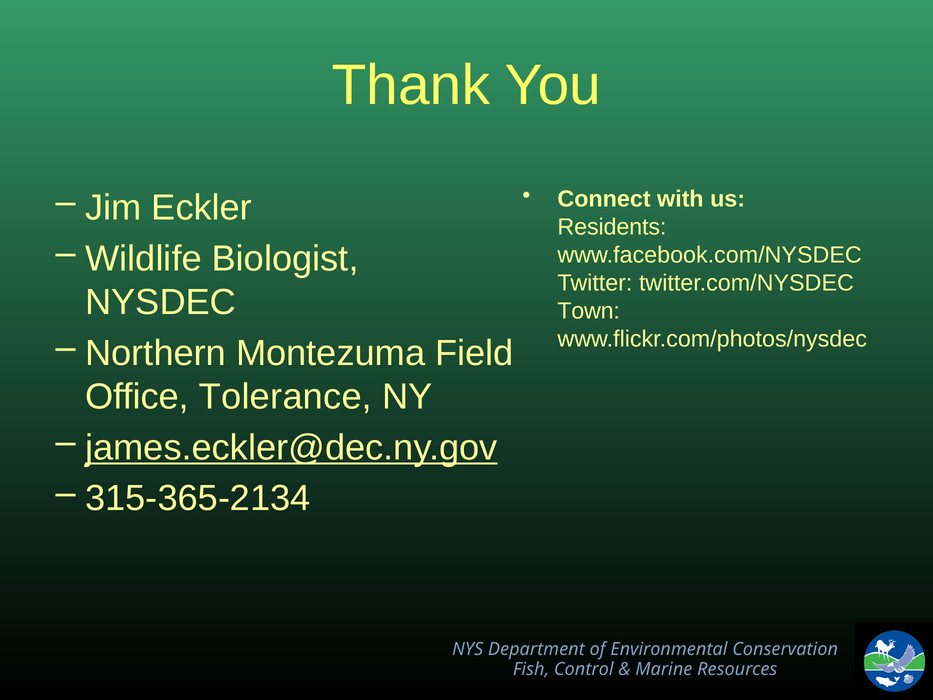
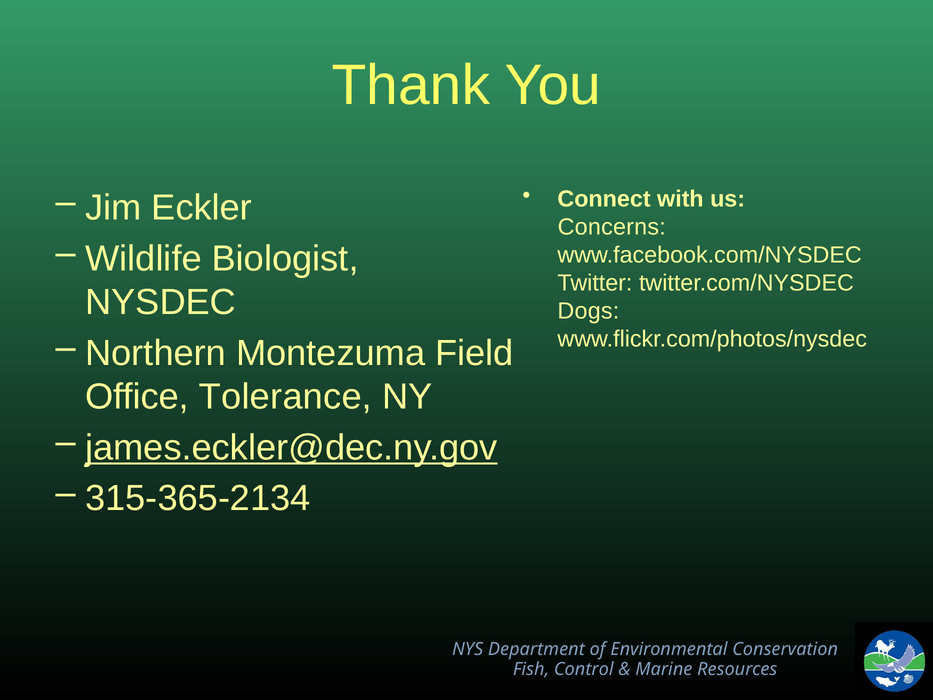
Residents: Residents -> Concerns (612, 227)
Town: Town -> Dogs (588, 311)
